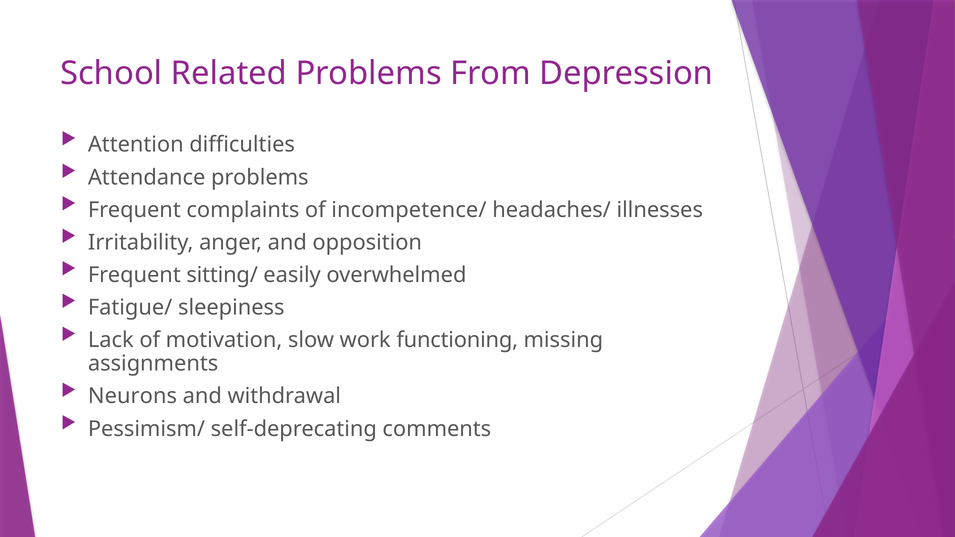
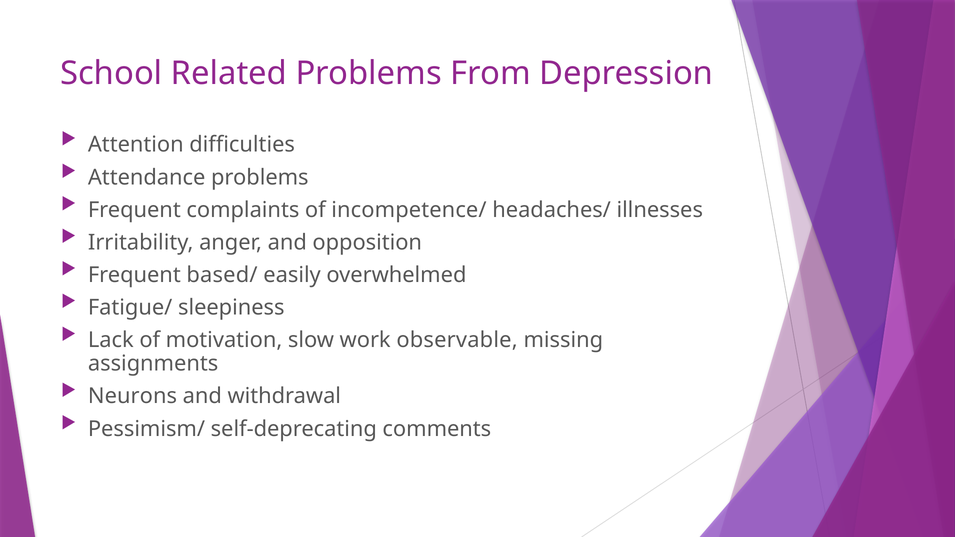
sitting/: sitting/ -> based/ (222, 275)
functioning: functioning -> observable (457, 340)
